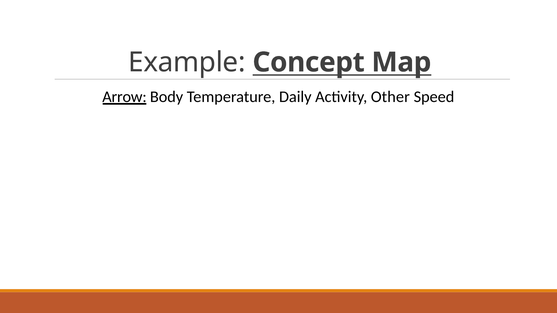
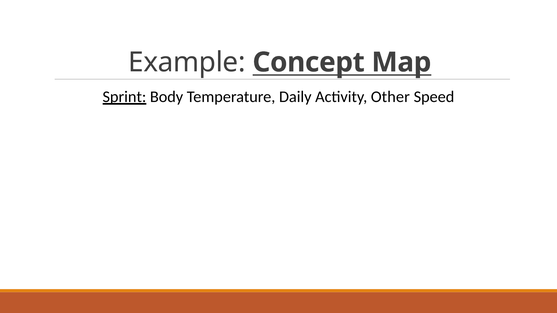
Arrow: Arrow -> Sprint (124, 97)
